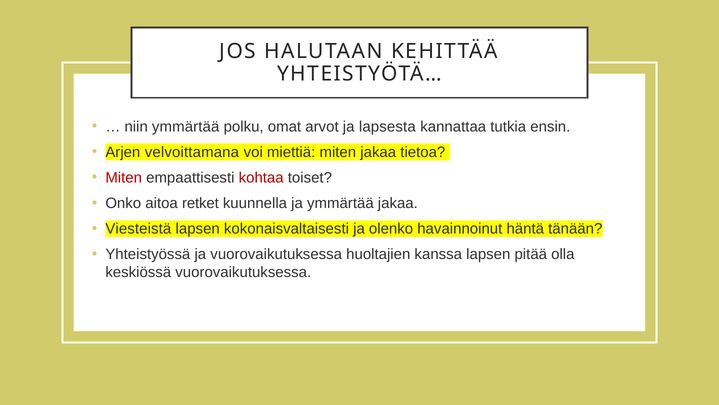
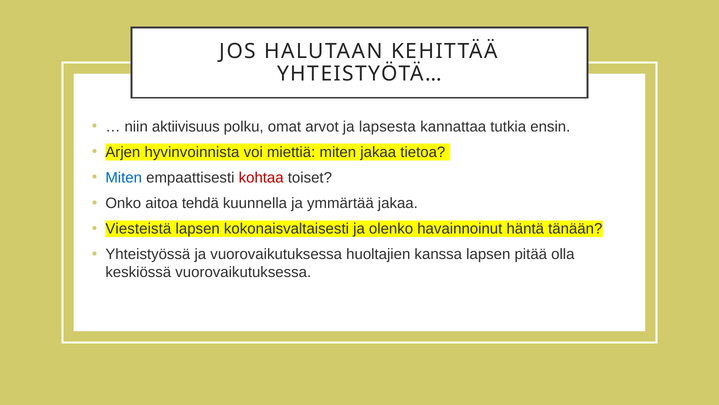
niin ymmärtää: ymmärtää -> aktiivisuus (186, 127)
velvoittamana: velvoittamana -> hyvinvoinnista (192, 152)
Miten colour: red -> blue (124, 178)
retket: retket -> tehdä (200, 203)
